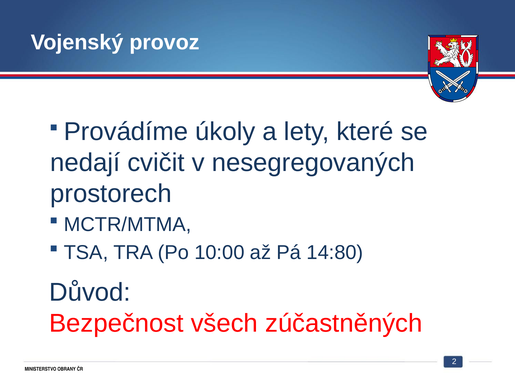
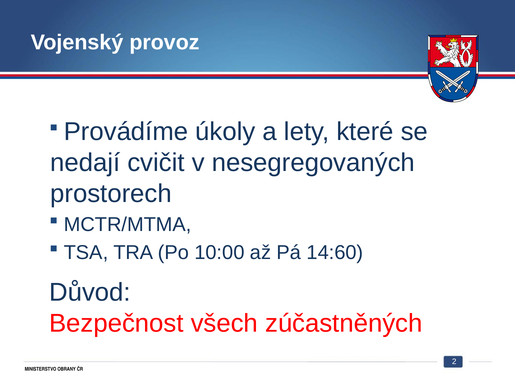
14:80: 14:80 -> 14:60 (335, 253)
